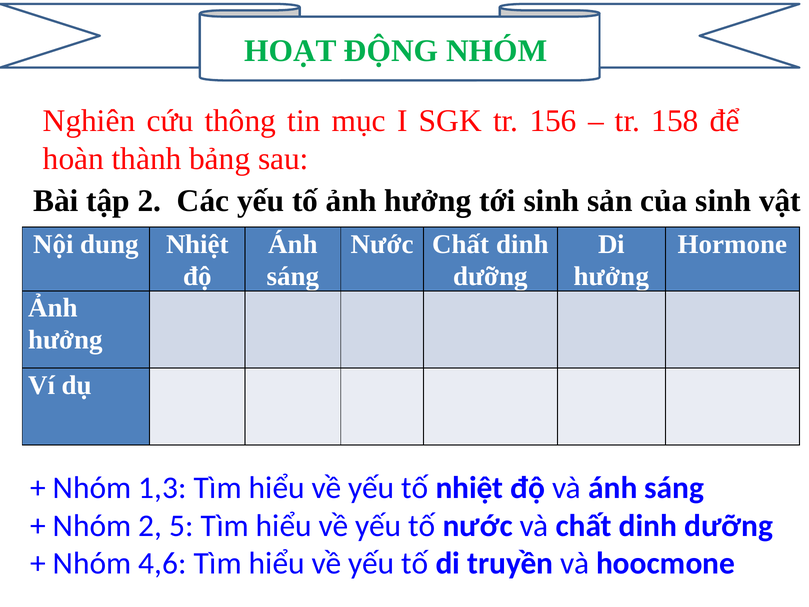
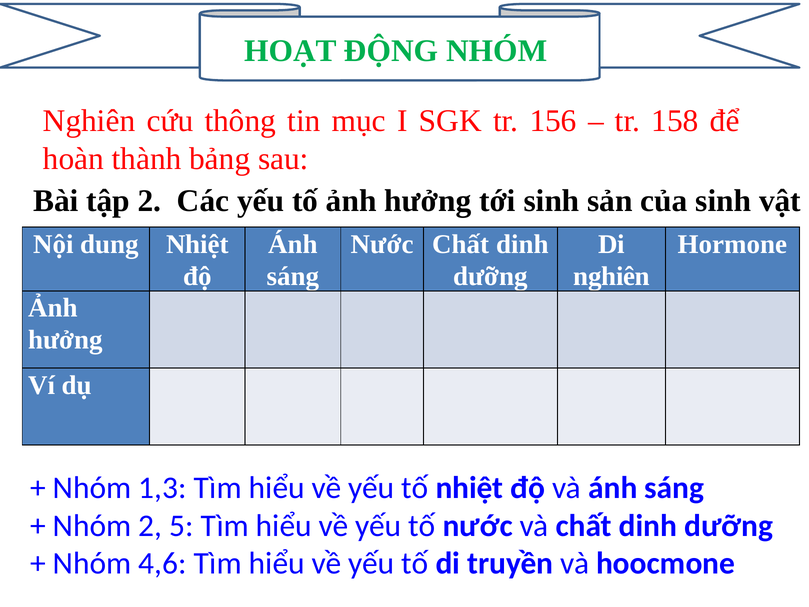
hưởng: hưởng -> nghiên (612, 276)
